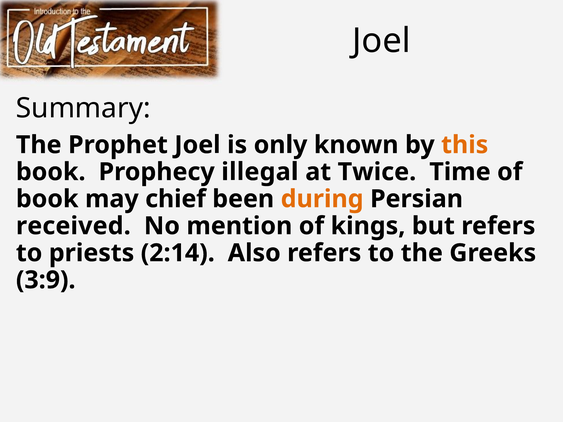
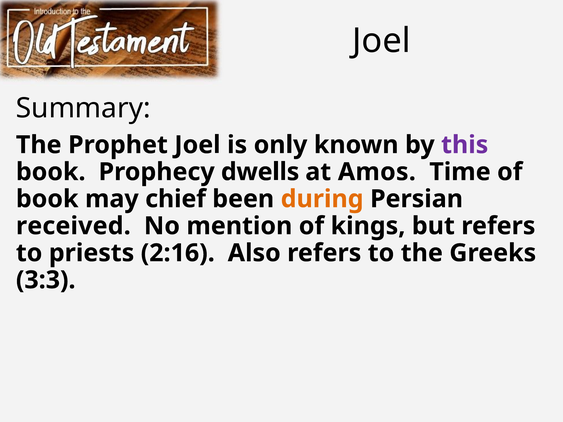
this colour: orange -> purple (465, 145)
illegal: illegal -> dwells (260, 172)
Twice: Twice -> Amos (377, 172)
2:14: 2:14 -> 2:16 (178, 253)
3:9: 3:9 -> 3:3 (46, 280)
